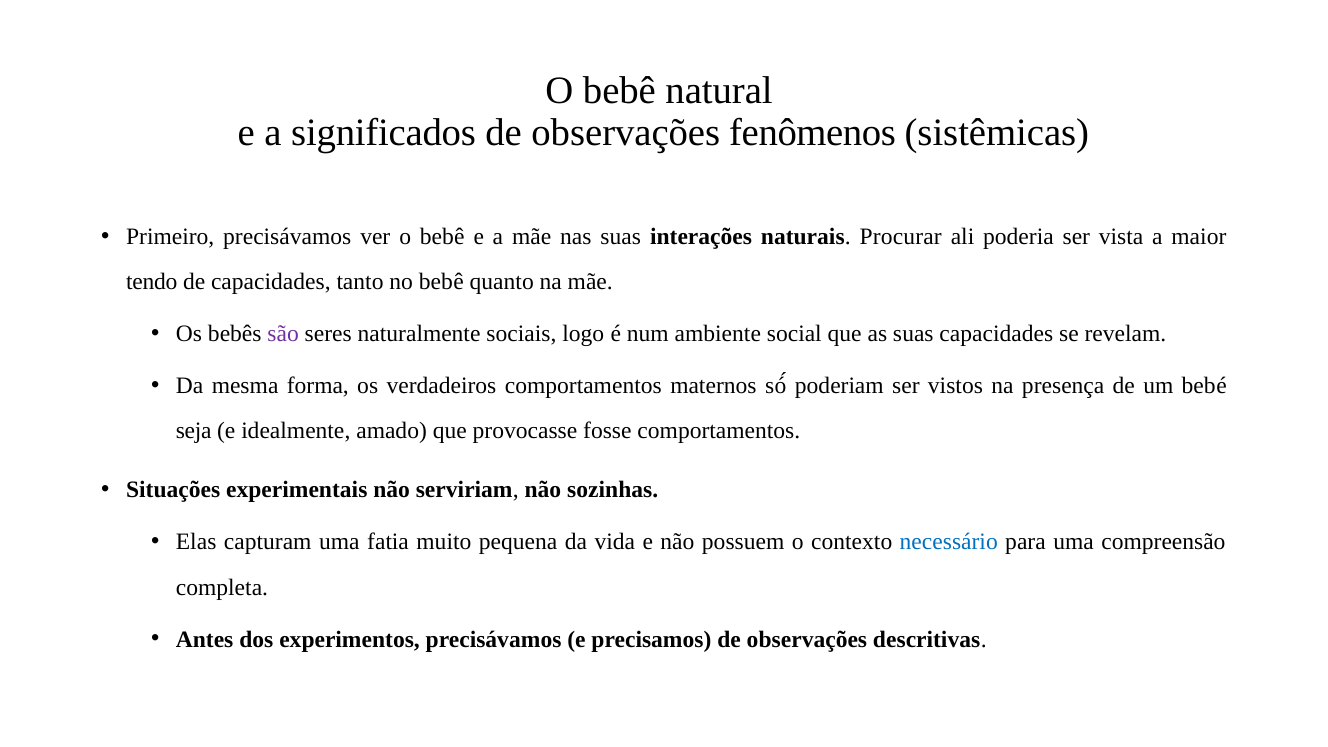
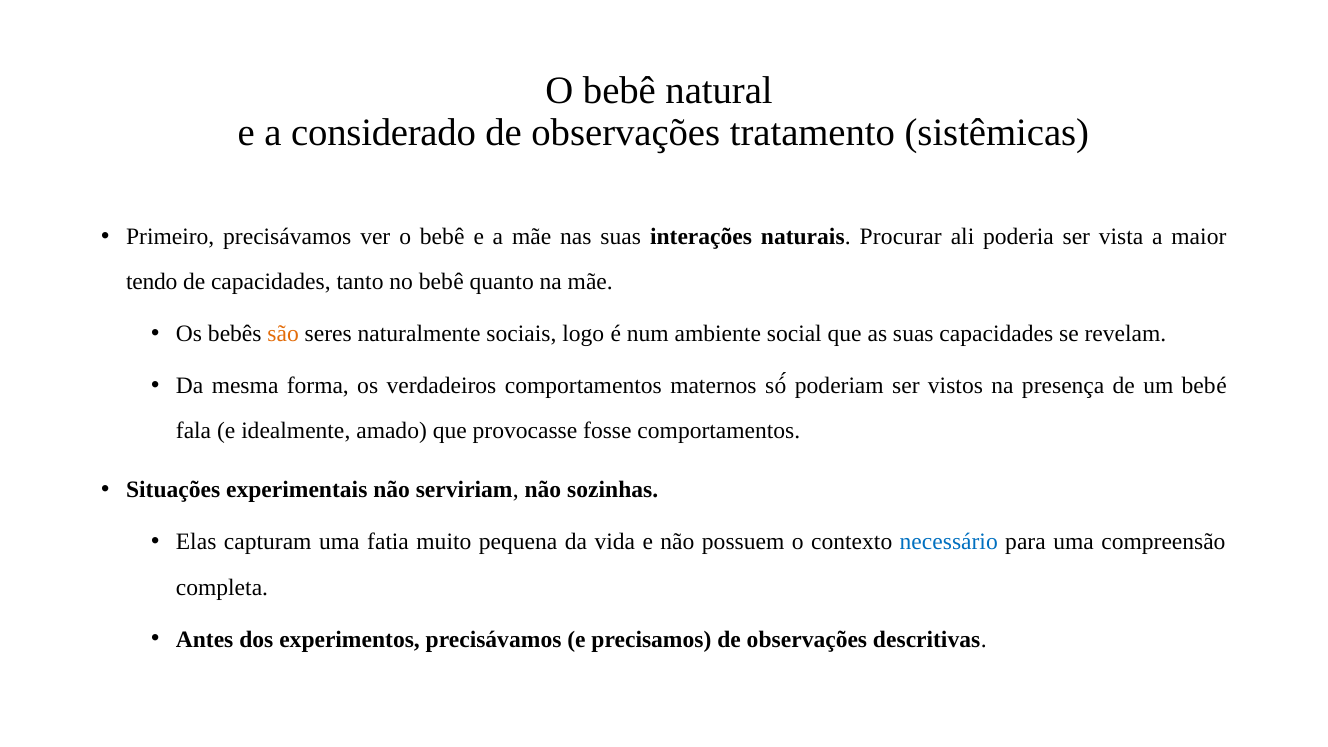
significados: significados -> considerado (384, 133)
fenômenos: fenômenos -> tratamento (812, 133)
são colour: purple -> orange (283, 334)
seja: seja -> fala (194, 431)
